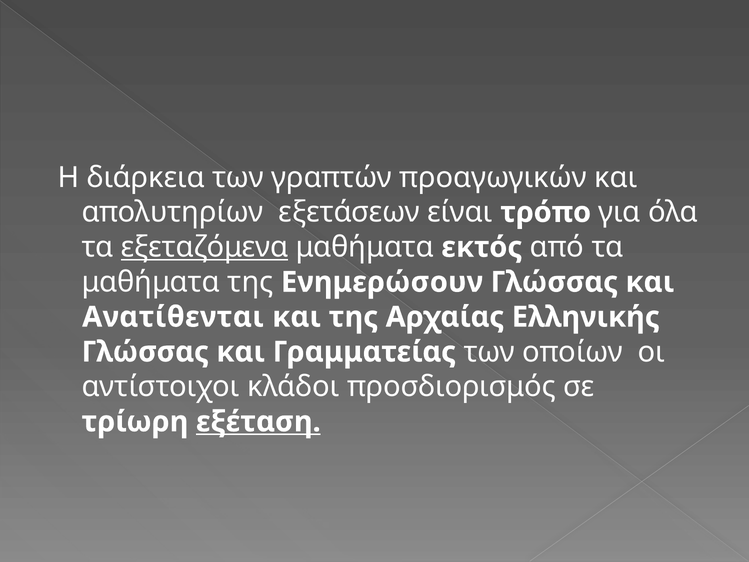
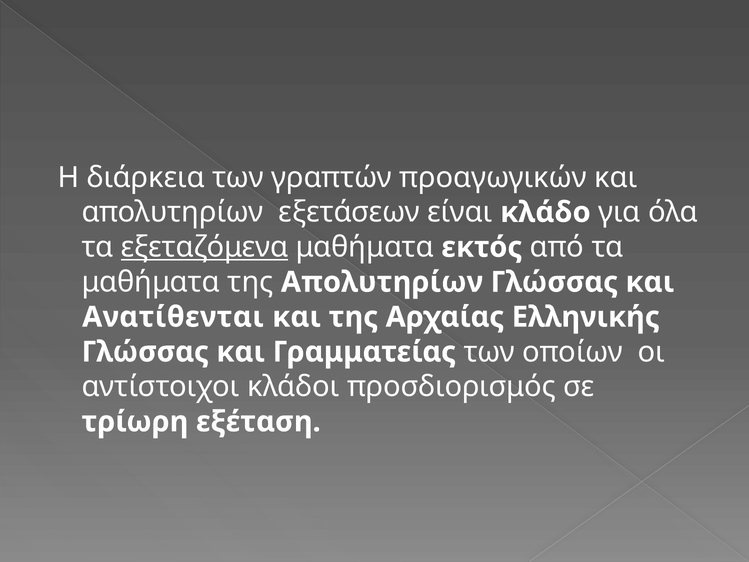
τρόπο: τρόπο -> κλάδο (545, 212)
της Ενημερώσουν: Ενημερώσουν -> Απολυτηρίων (382, 282)
εξέταση underline: present -> none (258, 422)
